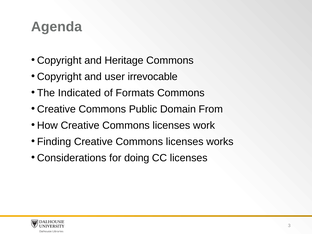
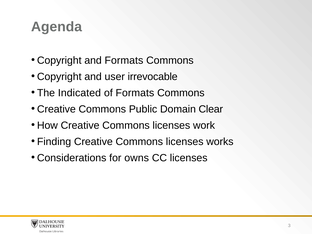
and Heritage: Heritage -> Formats (124, 60)
From: From -> Clear (211, 109)
doing: doing -> owns (137, 158)
